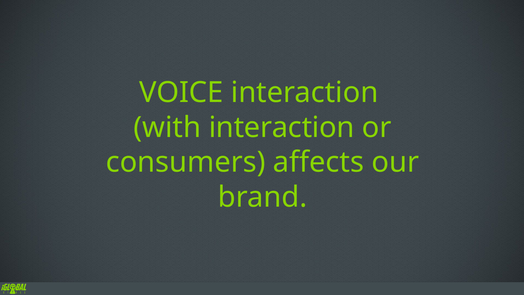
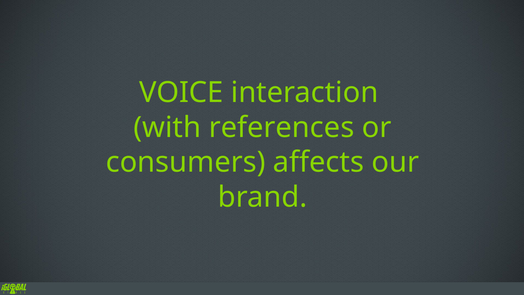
with interaction: interaction -> references (281, 127)
